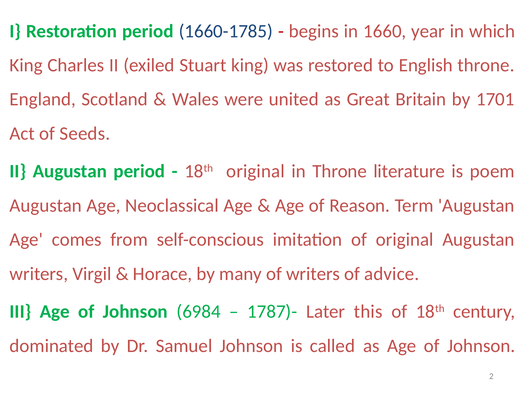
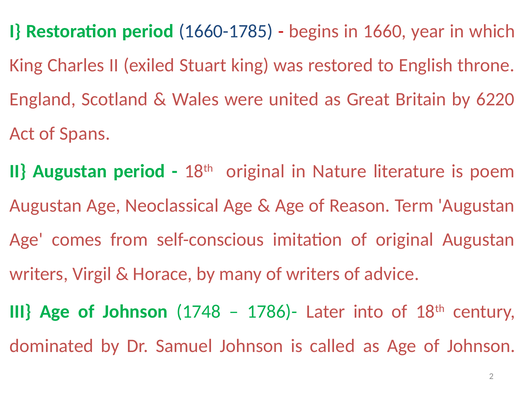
1701: 1701 -> 6220 (495, 99)
Seeds: Seeds -> Spans (85, 133)
in Throne: Throne -> Nature (340, 171)
6984: 6984 -> 1748 (199, 311)
1787)-: 1787)- -> 1786)- (272, 311)
this: this -> into (368, 311)
